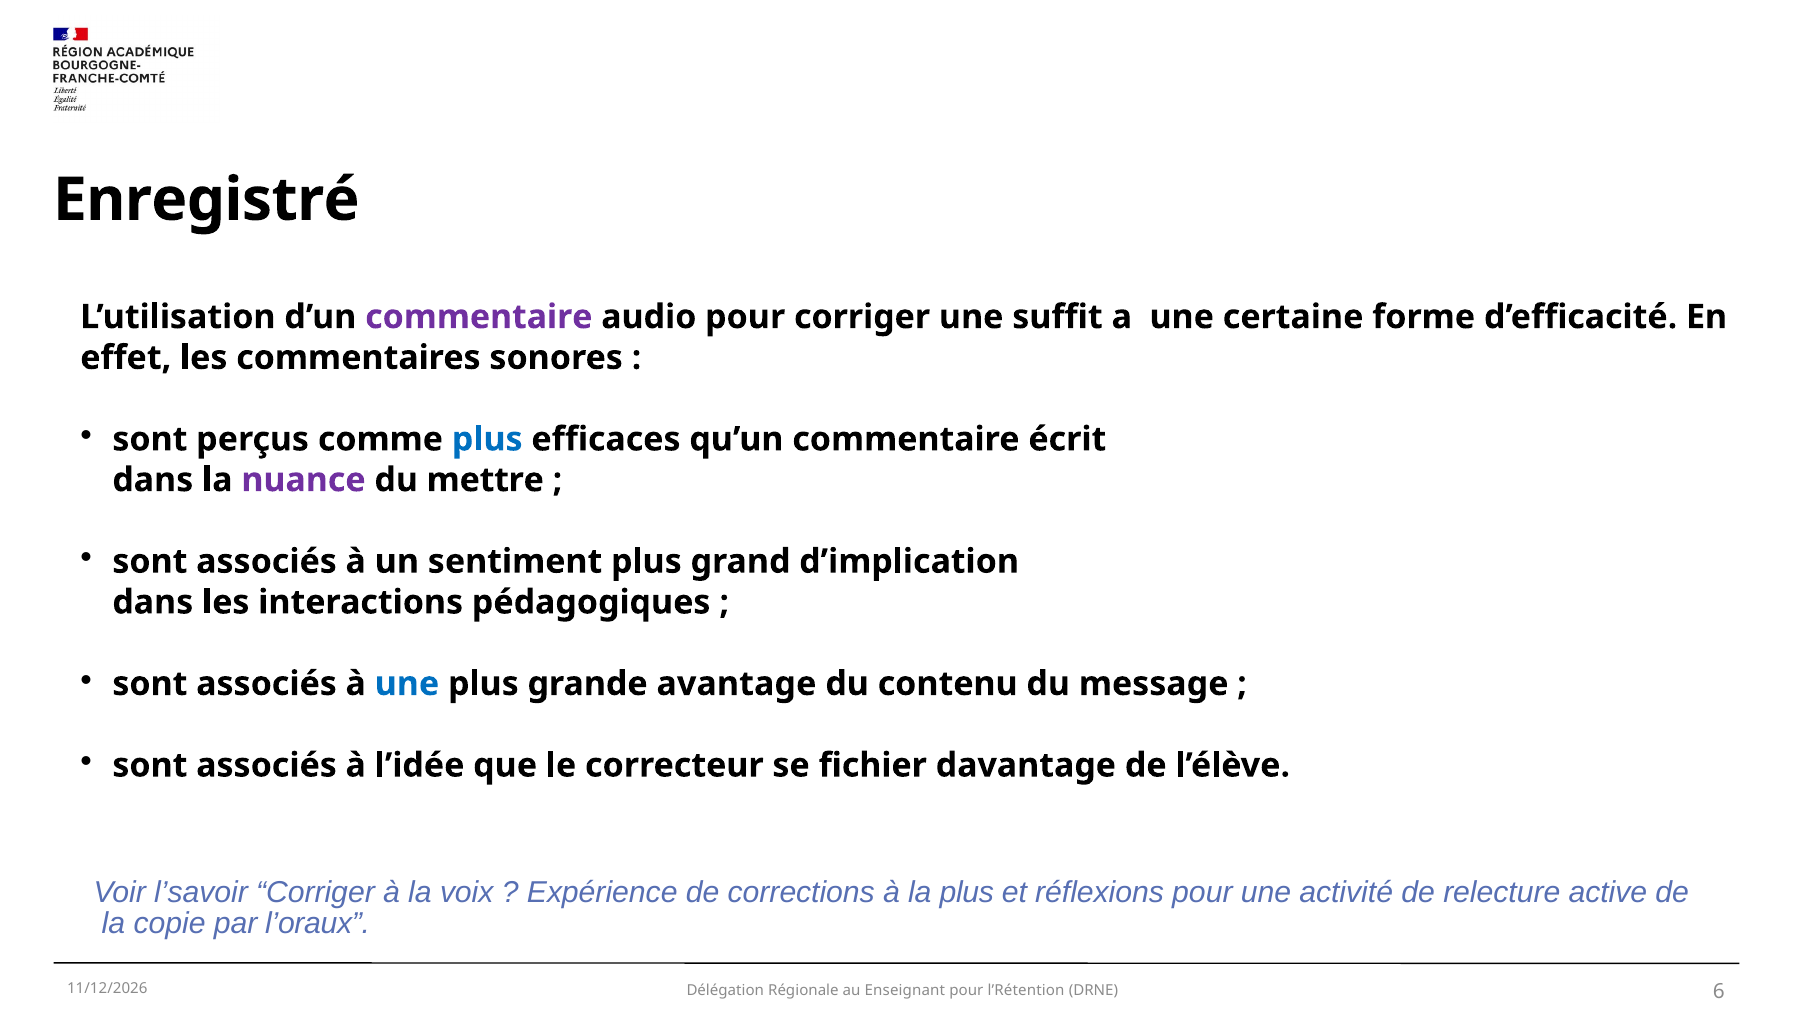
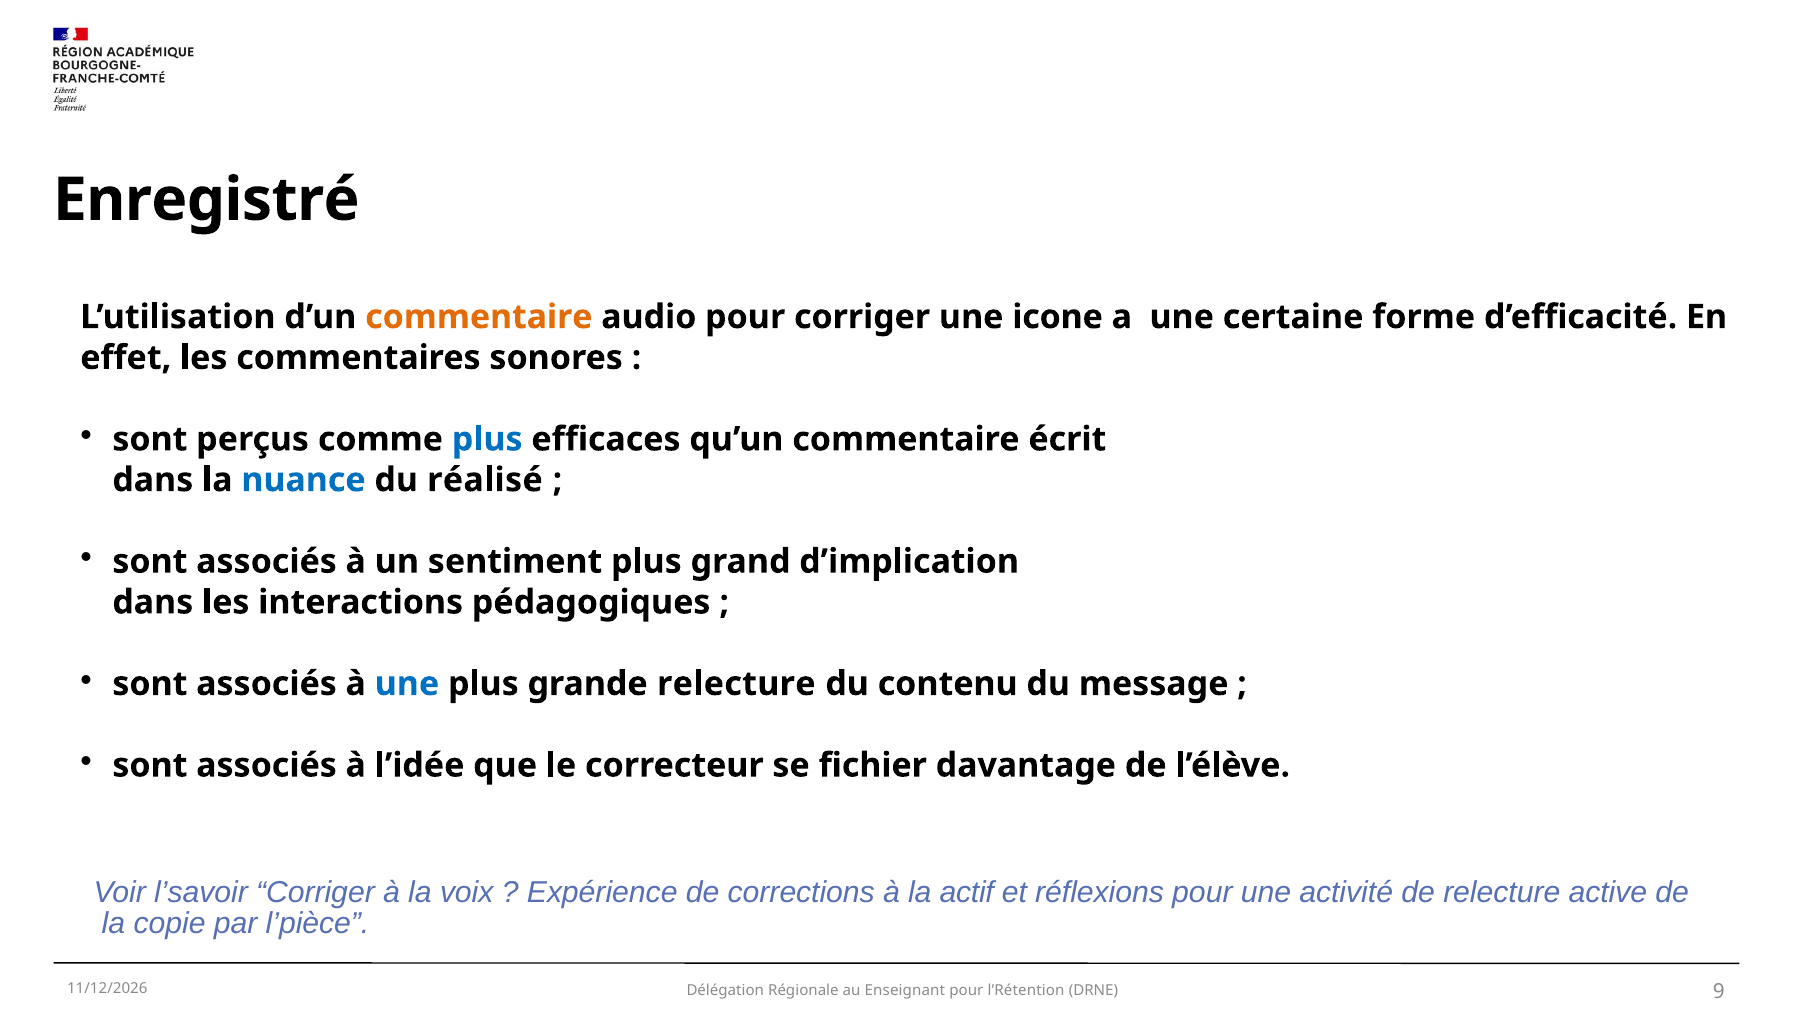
commentaire colour: purple -> orange (479, 317)
suffit: suffit -> icone (1058, 317)
nuance colour: purple -> blue (303, 480)
mettre: mettre -> réalisé (485, 480)
grande avantage: avantage -> relecture (736, 684)
la plus: plus -> actif (967, 893)
l’oraux: l’oraux -> l’pièce (318, 923)
6: 6 -> 9 (1719, 992)
